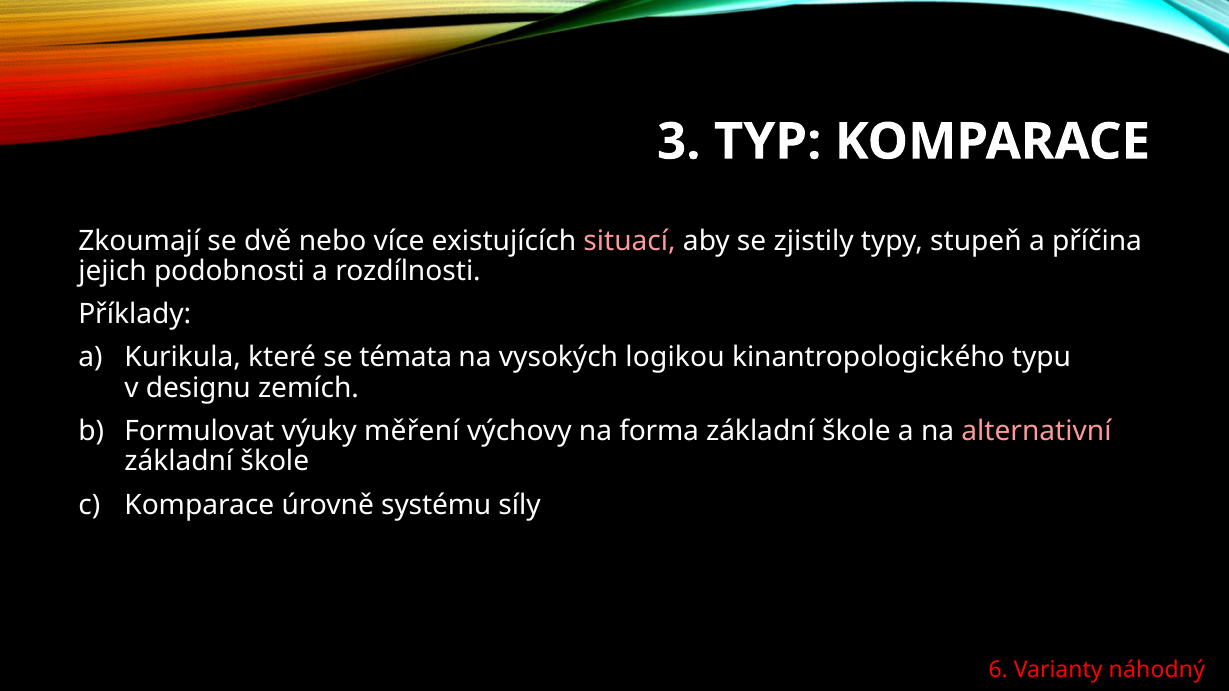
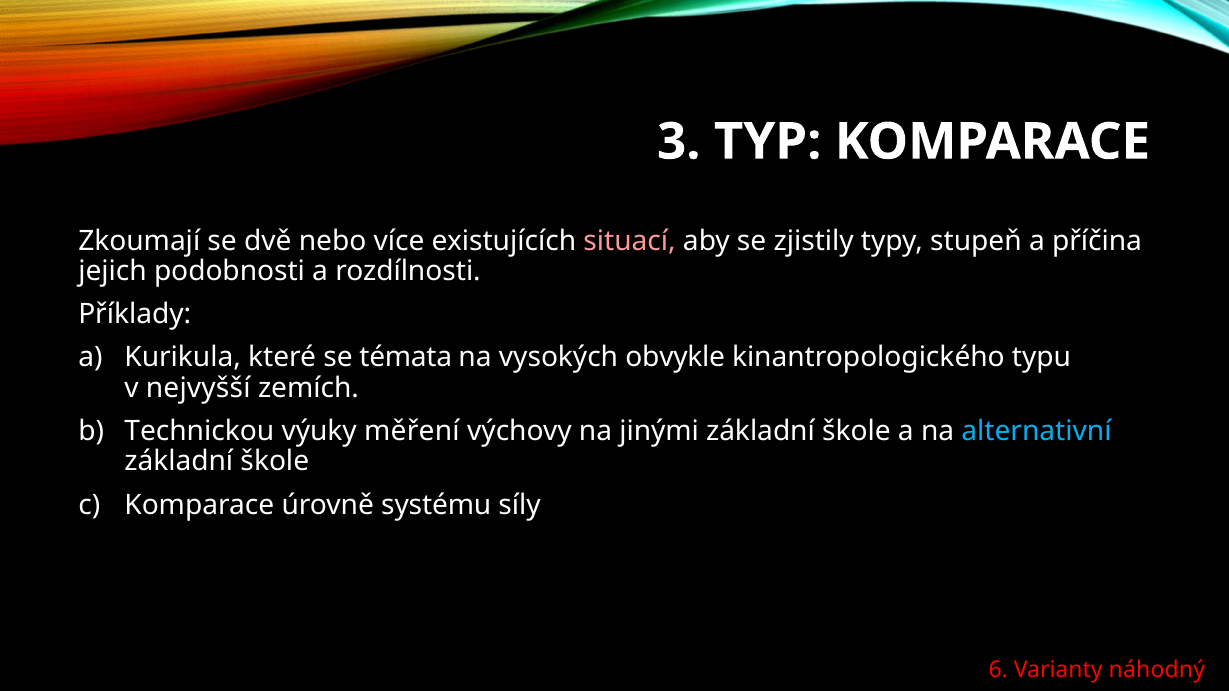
logikou: logikou -> obvykle (675, 358)
designu: designu -> nejvyšší (198, 388)
Formulovat: Formulovat -> Technickou (199, 431)
forma: forma -> jinými (659, 431)
alternativní colour: pink -> light blue (1037, 431)
